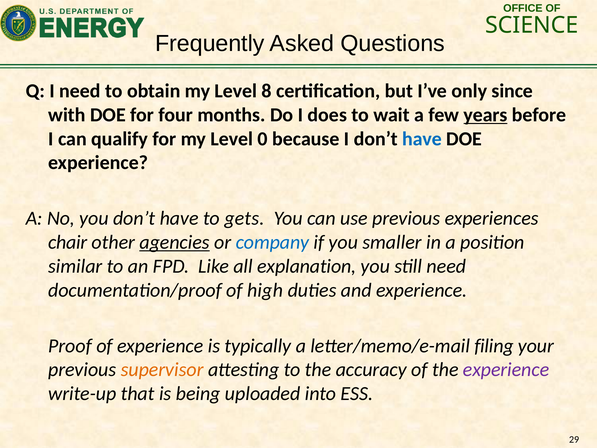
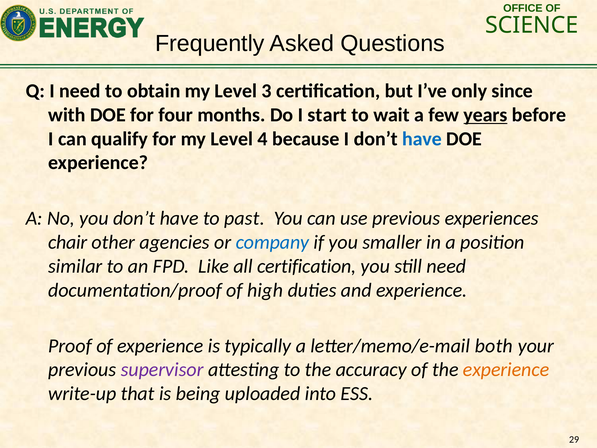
8: 8 -> 3 (267, 91)
does: does -> start (327, 115)
0: 0 -> 4 (263, 139)
gets: gets -> past (244, 218)
agencies underline: present -> none (175, 242)
all explanation: explanation -> certification (307, 266)
filing: filing -> both (494, 346)
supervisor colour: orange -> purple (162, 370)
experience colour: purple -> orange (506, 370)
